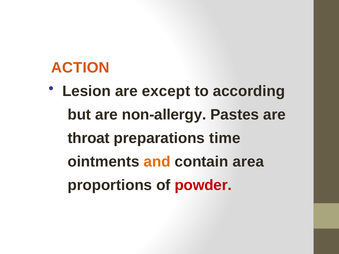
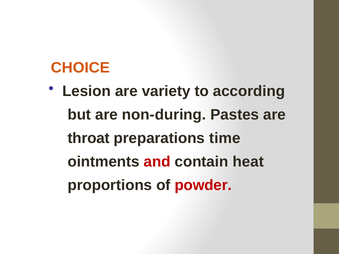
ACTION: ACTION -> CHOICE (80, 68)
except: except -> variety (166, 91)
non-allergy: non-allergy -> non-during (164, 115)
and colour: orange -> red (157, 162)
area: area -> heat (248, 162)
